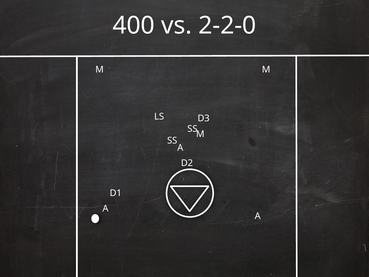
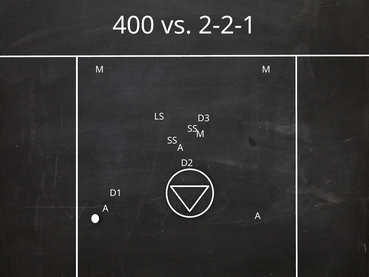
2-2-0: 2-2-0 -> 2-2-1 (227, 25)
